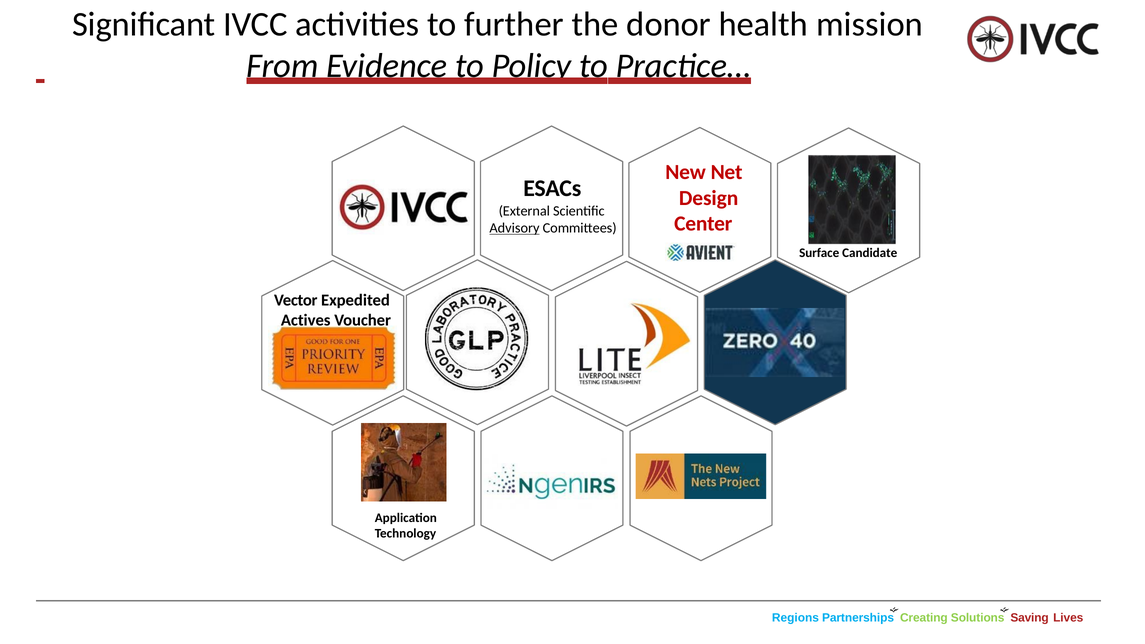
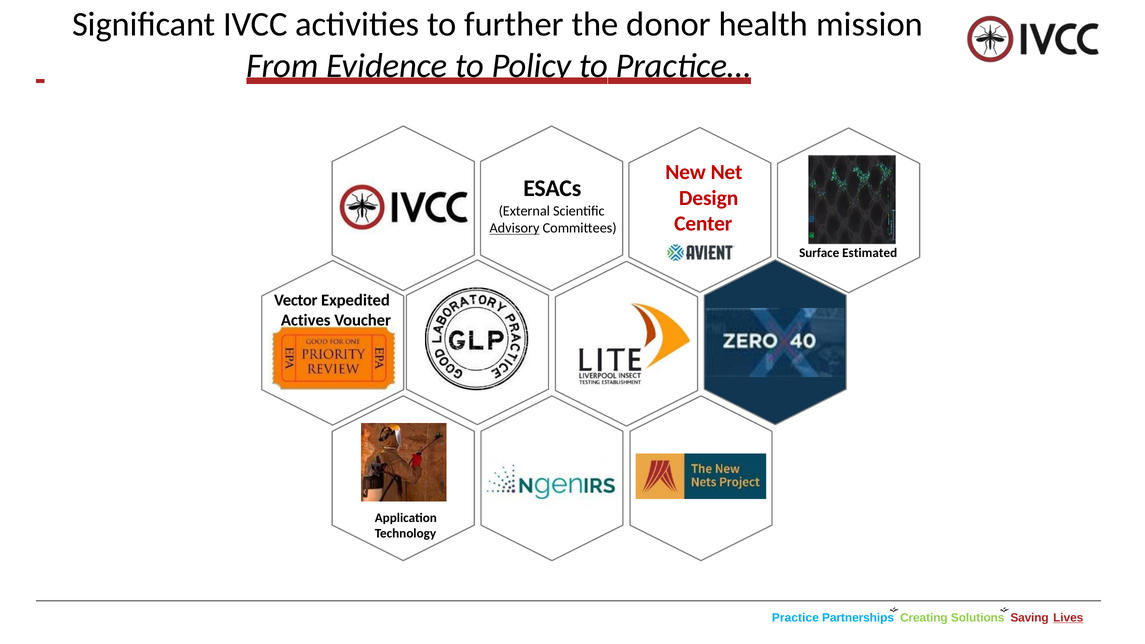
Candidate: Candidate -> Estimated (870, 253)
Regions: Regions -> Practice (795, 618)
Lives underline: none -> present (1068, 618)
